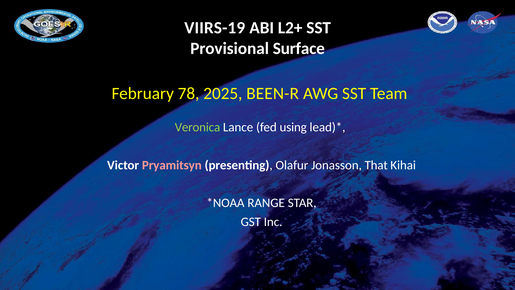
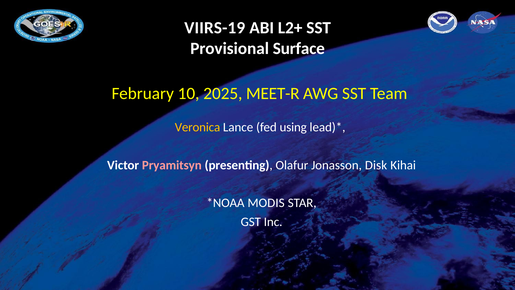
78: 78 -> 10 (189, 94)
BEEN-R: BEEN-R -> MEET-R (273, 94)
Veronica colour: light green -> yellow (197, 127)
That: That -> Disk (376, 165)
RANGE: RANGE -> MODIS (266, 203)
